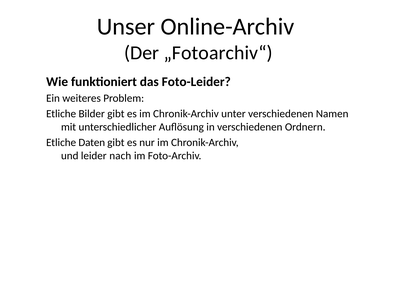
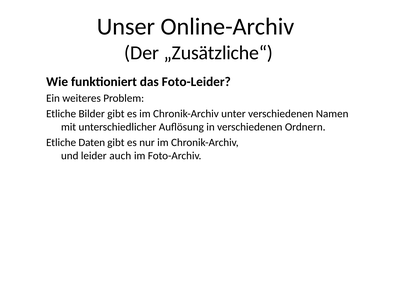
„Fotoarchiv“: „Fotoarchiv“ -> „Zusätzliche“ (218, 53)
nach: nach -> auch (120, 156)
